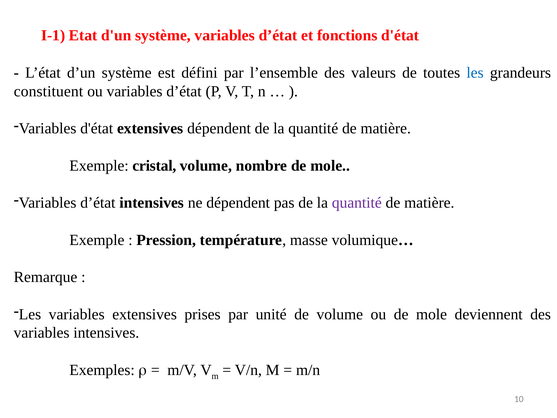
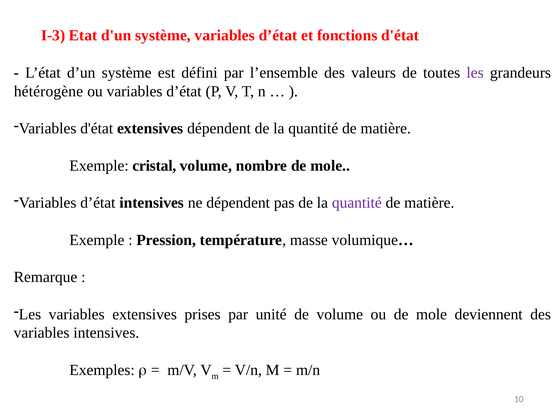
I-1: I-1 -> I-3 (53, 35)
les colour: blue -> purple (475, 73)
constituent: constituent -> hétérogène (48, 91)
